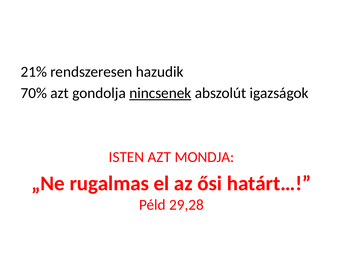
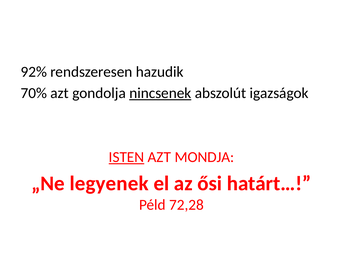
21%: 21% -> 92% (34, 72)
ISTEN underline: none -> present (126, 157)
rugalmas: rugalmas -> legyenek (109, 184)
29,28: 29,28 -> 72,28 (186, 205)
